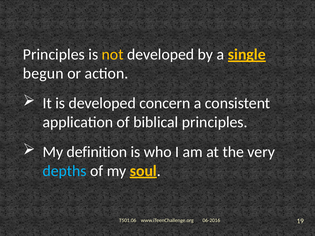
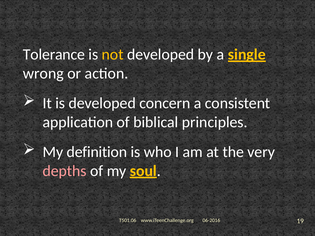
Principles: Principles -> Tolerance (54, 55)
begun: begun -> wrong (43, 74)
depths colour: light blue -> pink (65, 171)
